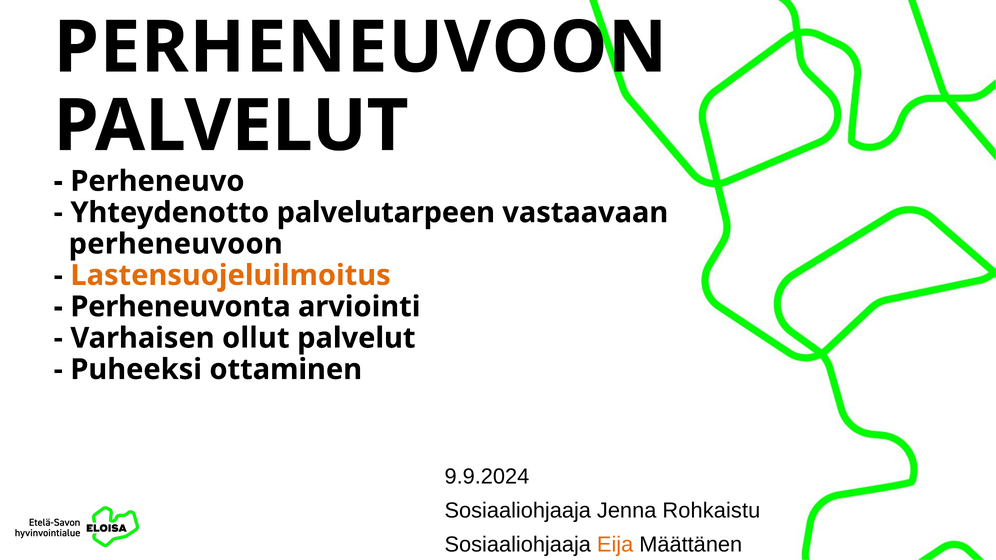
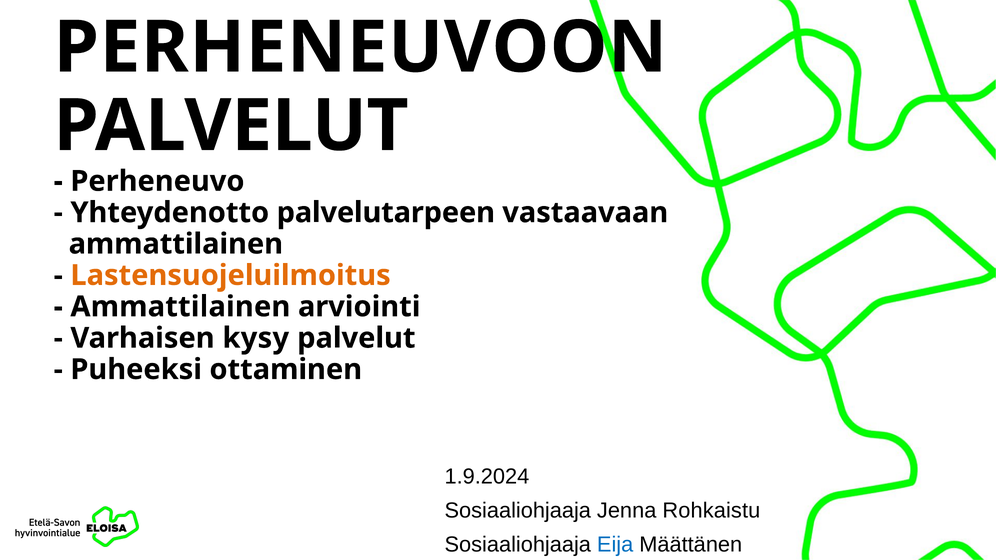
perheneuvoon: perheneuvoon -> ammattilainen (176, 244)
Perheneuvonta: Perheneuvonta -> Ammattilainen (180, 307)
ollut: ollut -> kysy (256, 338)
9.9.2024: 9.9.2024 -> 1.9.2024 (487, 477)
Eija colour: orange -> blue (615, 545)
